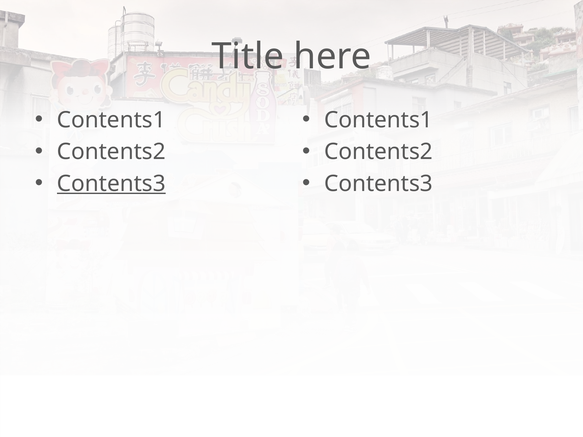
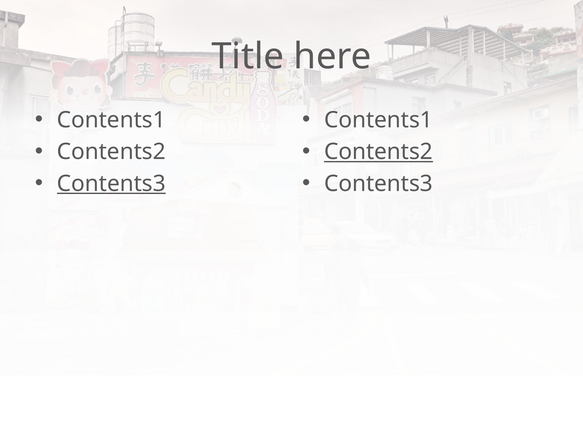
Contents2 underline: none -> present (379, 152)
